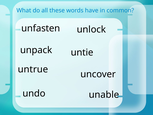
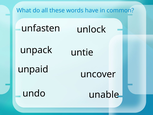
untrue: untrue -> unpaid (33, 69)
